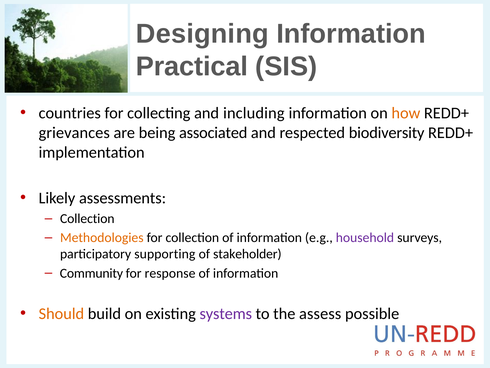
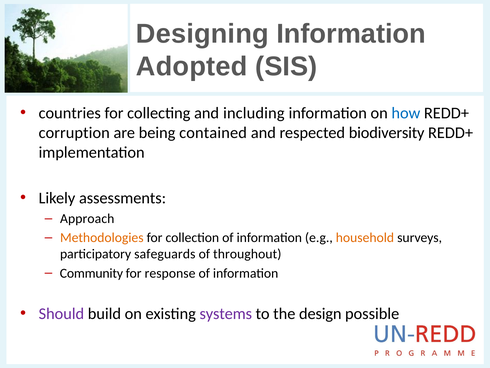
Practical: Practical -> Adopted (192, 66)
how colour: orange -> blue (406, 113)
grievances: grievances -> corruption (74, 133)
associated: associated -> contained (213, 133)
Collection: Collection -> Approach (87, 218)
household colour: purple -> orange (365, 237)
supporting: supporting -> safeguards (165, 254)
stakeholder: stakeholder -> throughout (247, 254)
Should colour: orange -> purple (61, 313)
assess: assess -> design (320, 313)
